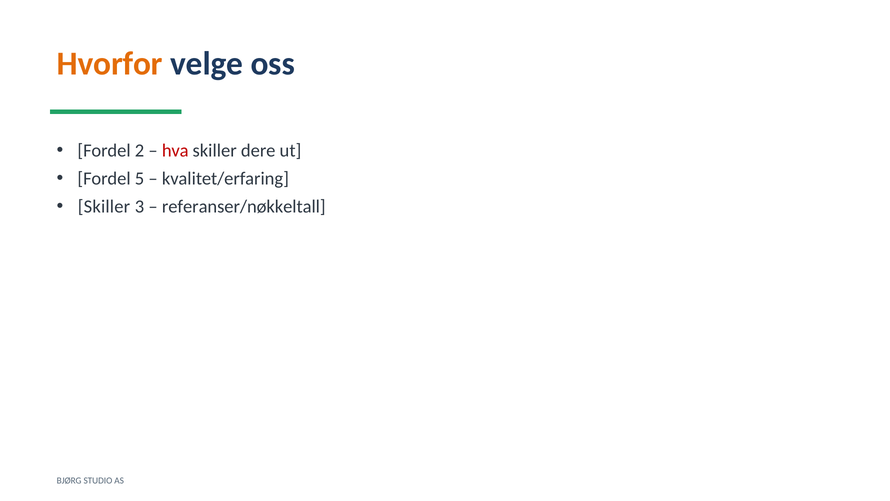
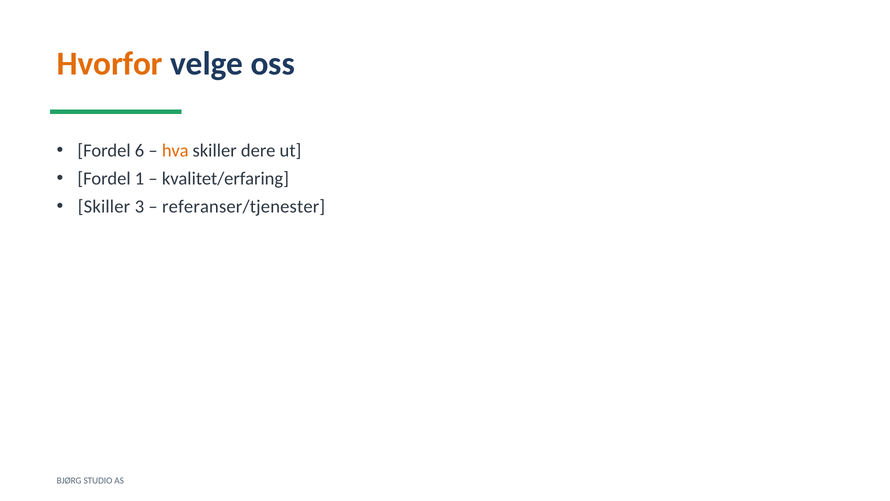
2: 2 -> 6 (140, 151)
hva colour: red -> orange (175, 151)
5: 5 -> 1 (140, 179)
referanser/nøkkeltall: referanser/nøkkeltall -> referanser/tjenester (244, 206)
